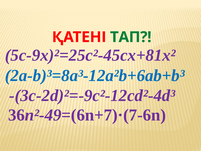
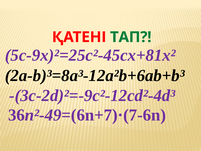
2a-b)³=8a³-12a²b+6ab+b³ colour: blue -> black (95, 75)
